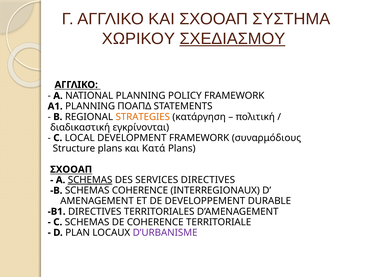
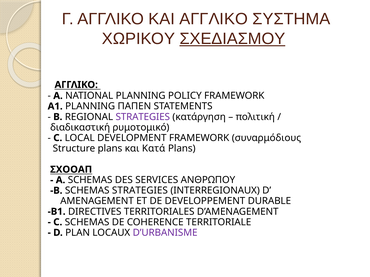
ΚΑΙ ΣΧΟΟΑΠ: ΣΧΟΟΑΠ -> ΑΓΓΛΙΚΟ (214, 19)
ΠΟΑΠΔ: ΠΟΑΠΔ -> ΠΑΠΕΝ (134, 106)
STRATEGIES colour: orange -> purple (143, 117)
εγκρίνονται: εγκρίνονται -> ρυμοτομικό (141, 128)
SCHEMAS underline: present -> none (90, 180)
SERVICES DIRECTIVES: DIRECTIVES -> ΑΝΘΡΩΠΟΥ (208, 180)
SCHEMAS COHERENCE: COHERENCE -> STRATEGIES (140, 191)
